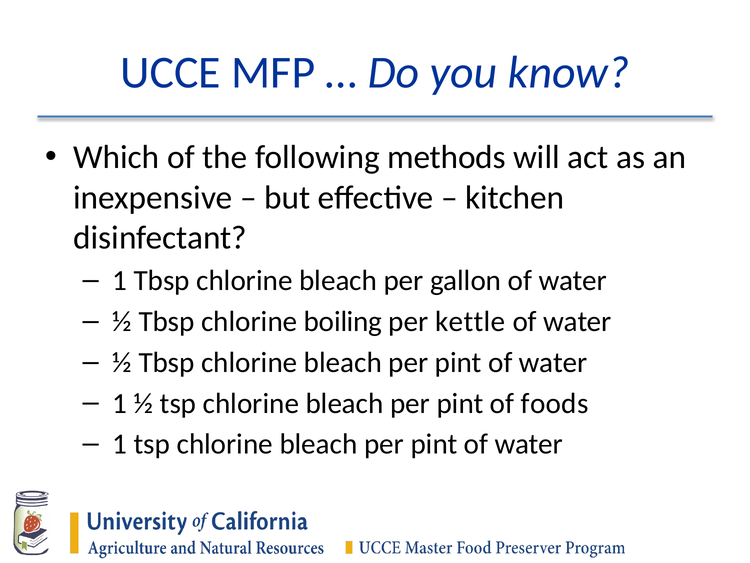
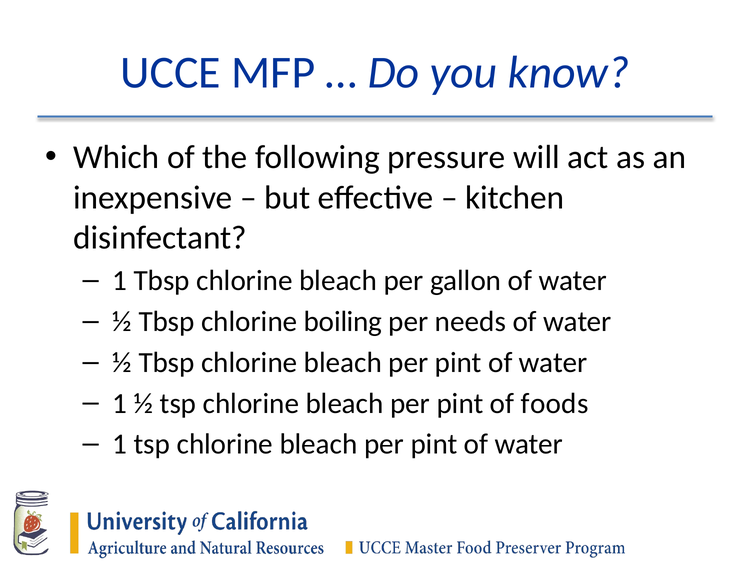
methods: methods -> pressure (446, 157)
kettle: kettle -> needs (470, 321)
